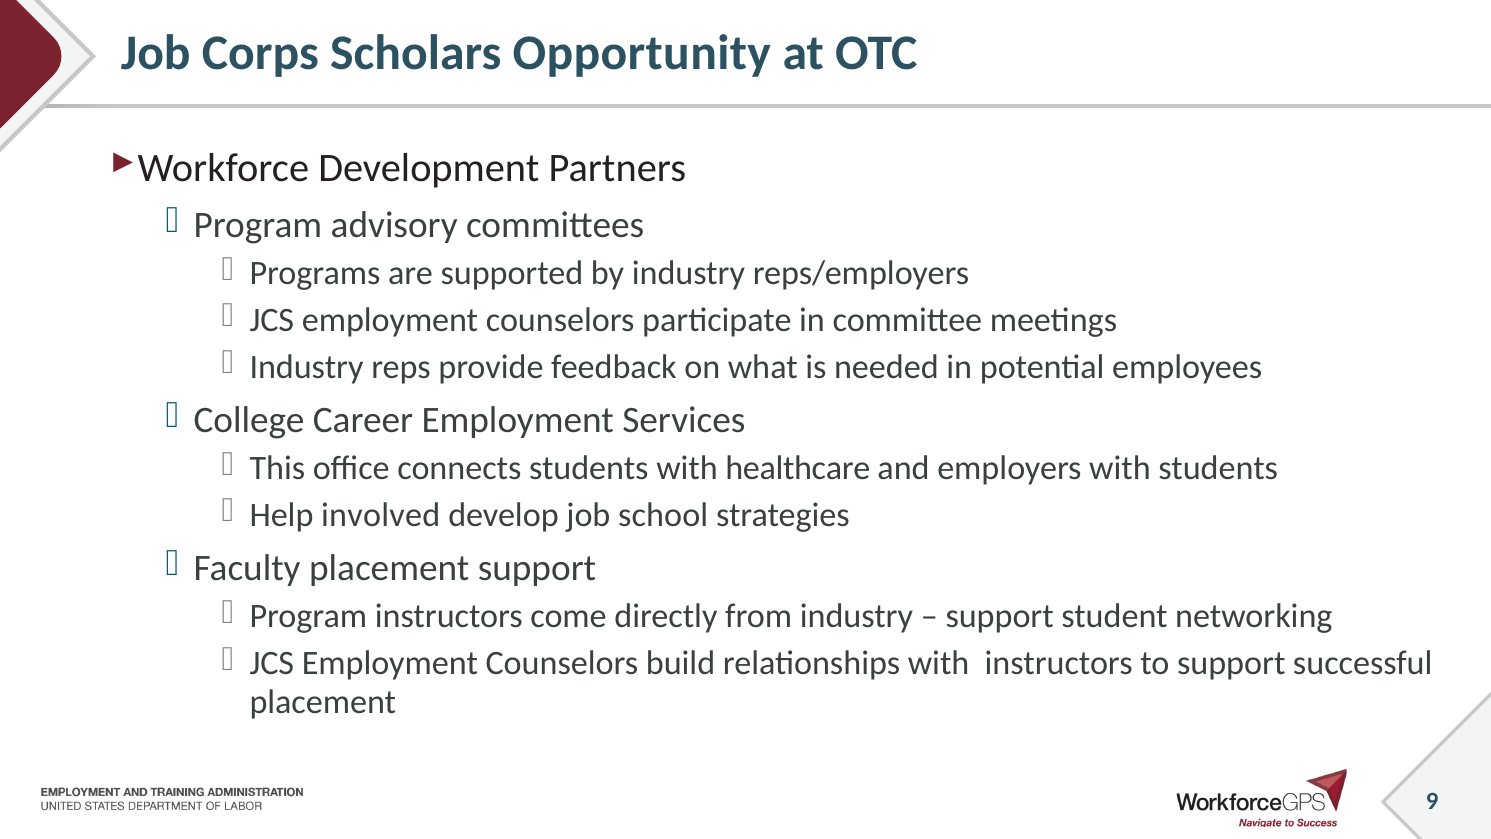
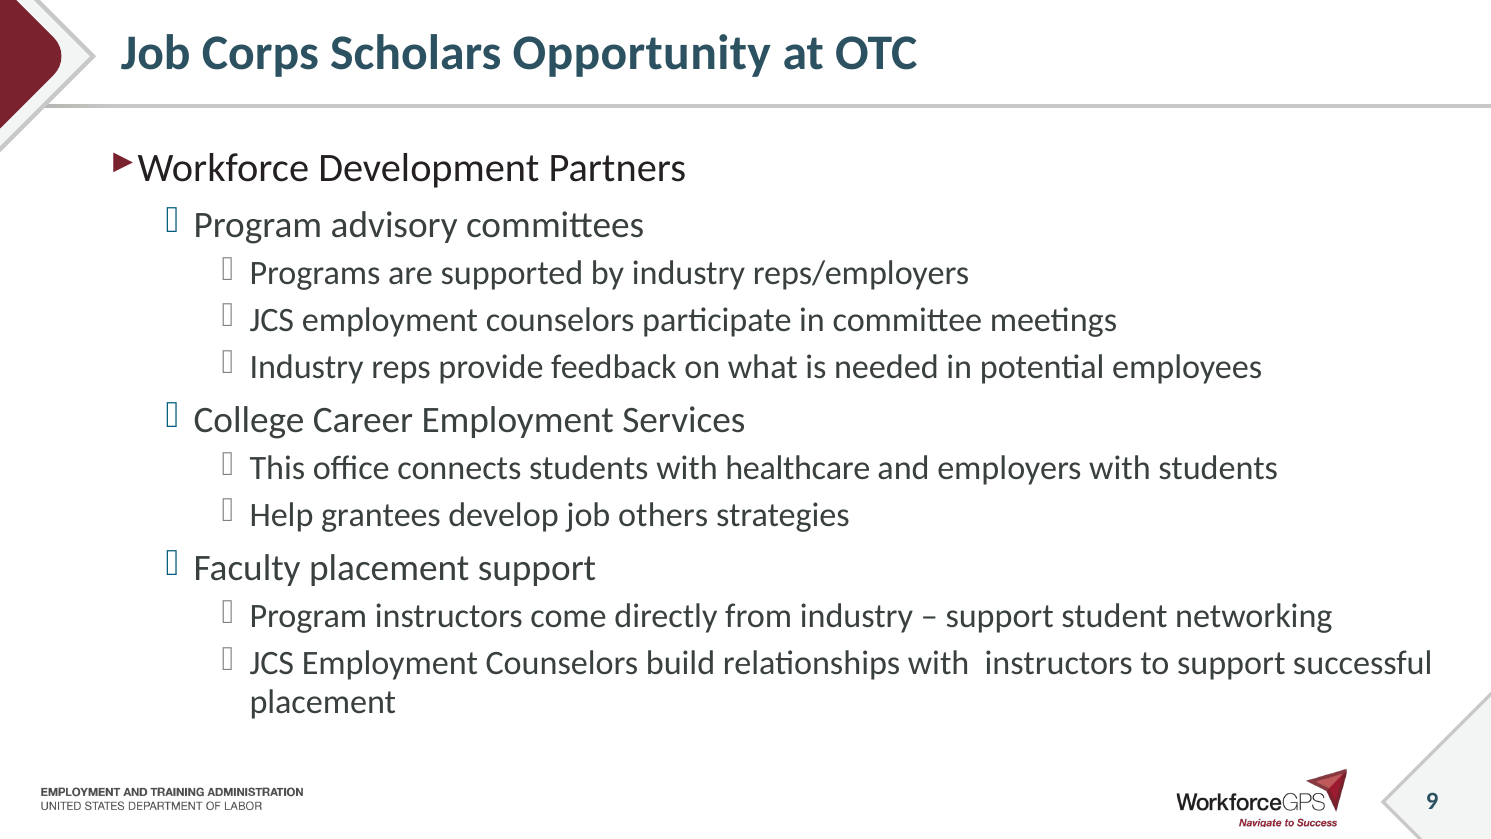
involved: involved -> grantees (381, 515)
school: school -> others (663, 515)
